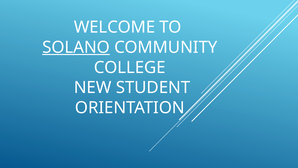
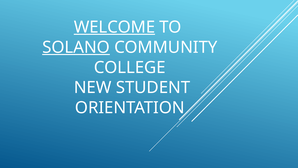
WELCOME underline: none -> present (114, 27)
